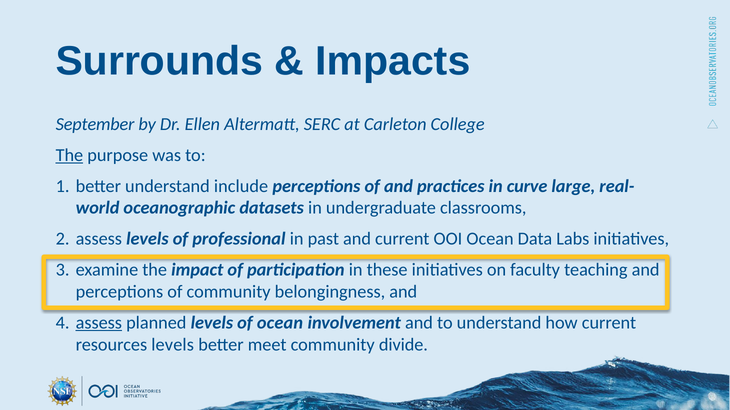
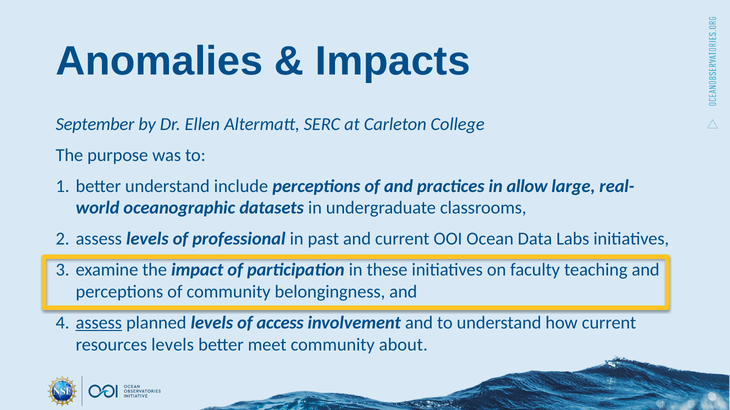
Surrounds: Surrounds -> Anomalies (159, 61)
The underline: present -> none (69, 155)
curve: curve -> allow (527, 186)
of ocean: ocean -> access (280, 323)
divide: divide -> about (403, 345)
